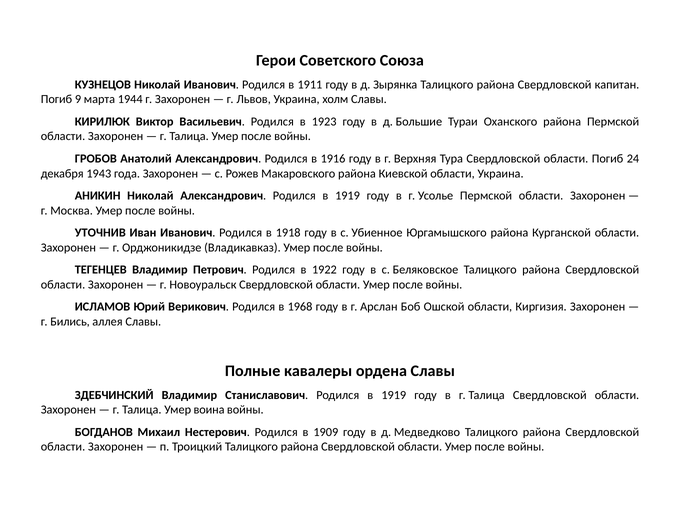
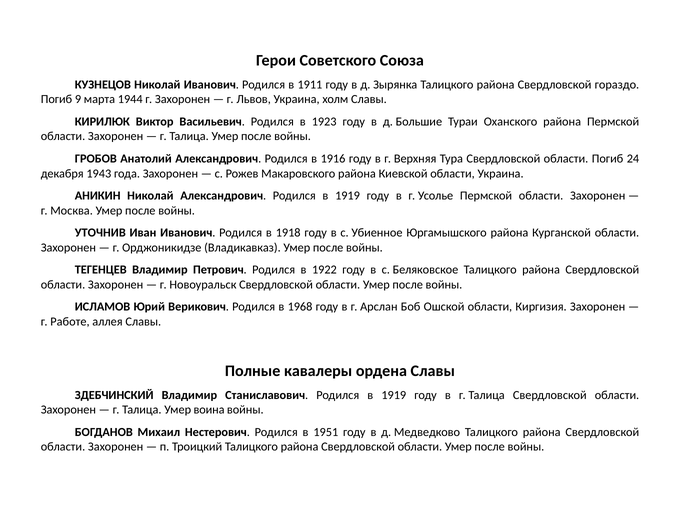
капитан: капитан -> гораздо (617, 85)
Бились: Бились -> Работе (70, 322)
1909: 1909 -> 1951 (326, 432)
